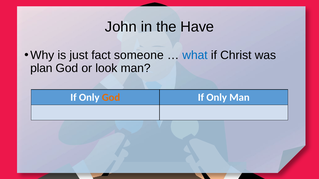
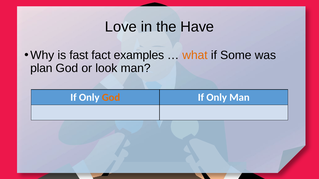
John: John -> Love (121, 27)
just: just -> fast (79, 55)
someone: someone -> examples (139, 55)
what colour: blue -> orange (195, 55)
Christ: Christ -> Some (236, 55)
